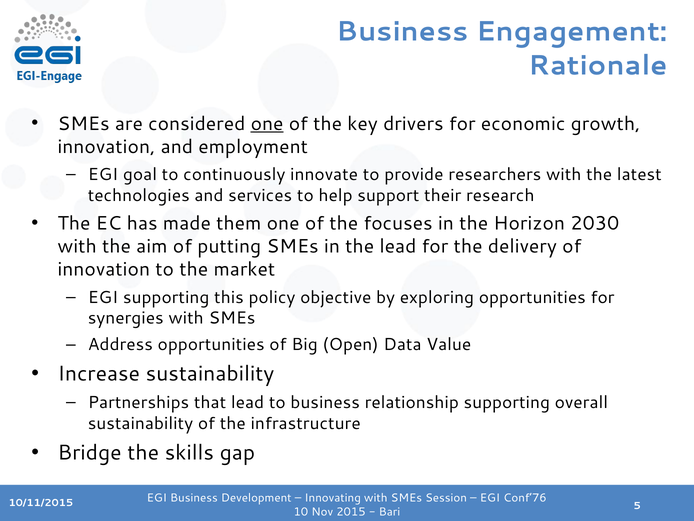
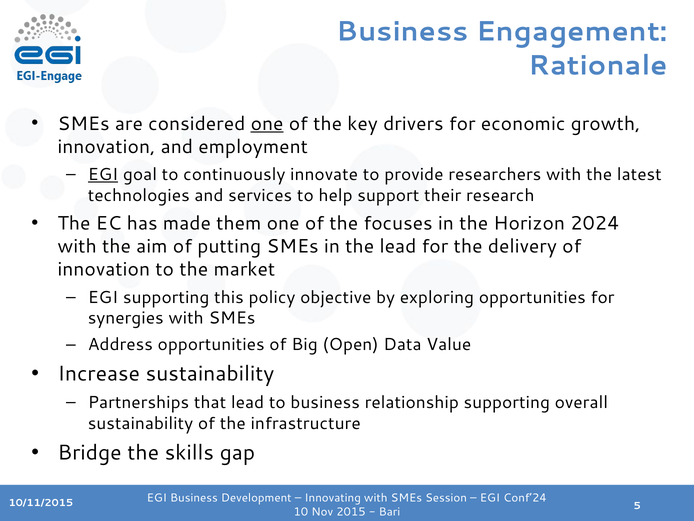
EGI underline: none -> present (103, 174)
2030: 2030 -> 2024 (595, 223)
Conf’76: Conf’76 -> Conf’24 (525, 497)
